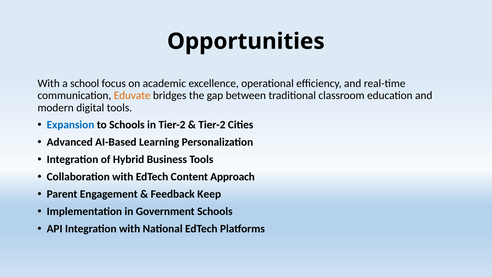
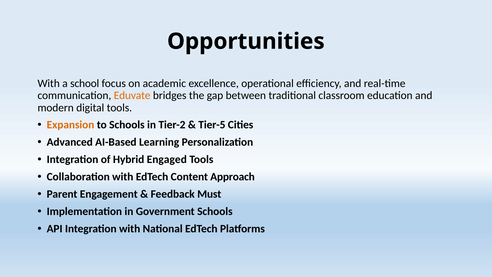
Expansion colour: blue -> orange (71, 125)
Tier-2: Tier-2 -> Tier-5 (212, 125)
Business: Business -> Engaged (167, 159)
Keep: Keep -> Must (209, 194)
